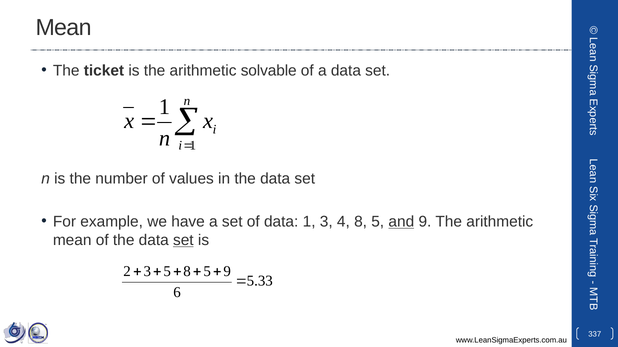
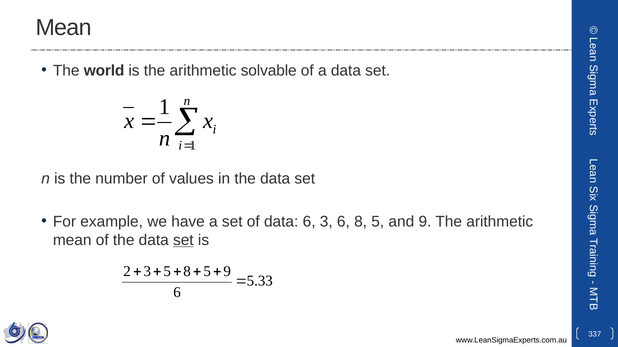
ticket: ticket -> world (104, 71)
data 1: 1 -> 6 (309, 222)
3 4: 4 -> 6 (343, 222)
and underline: present -> none (401, 222)
